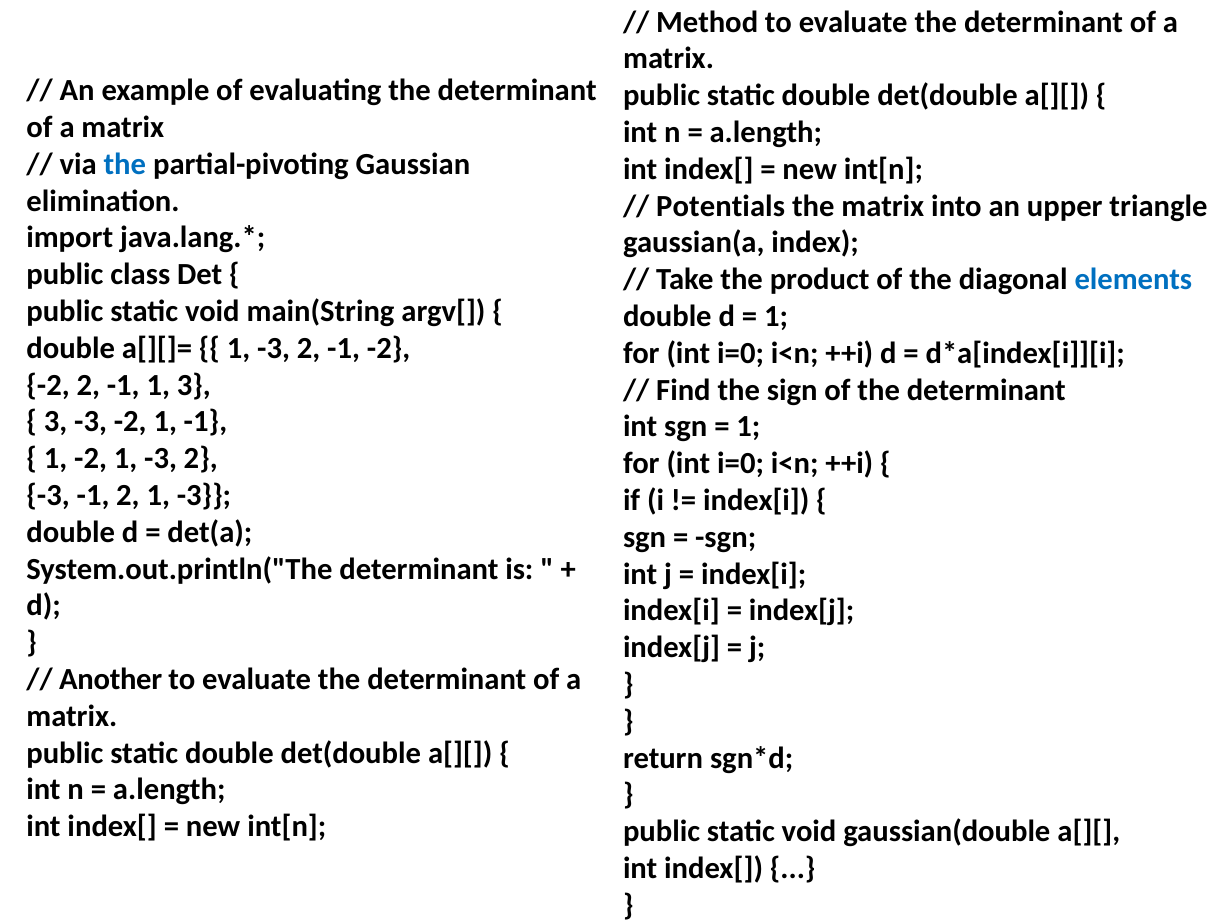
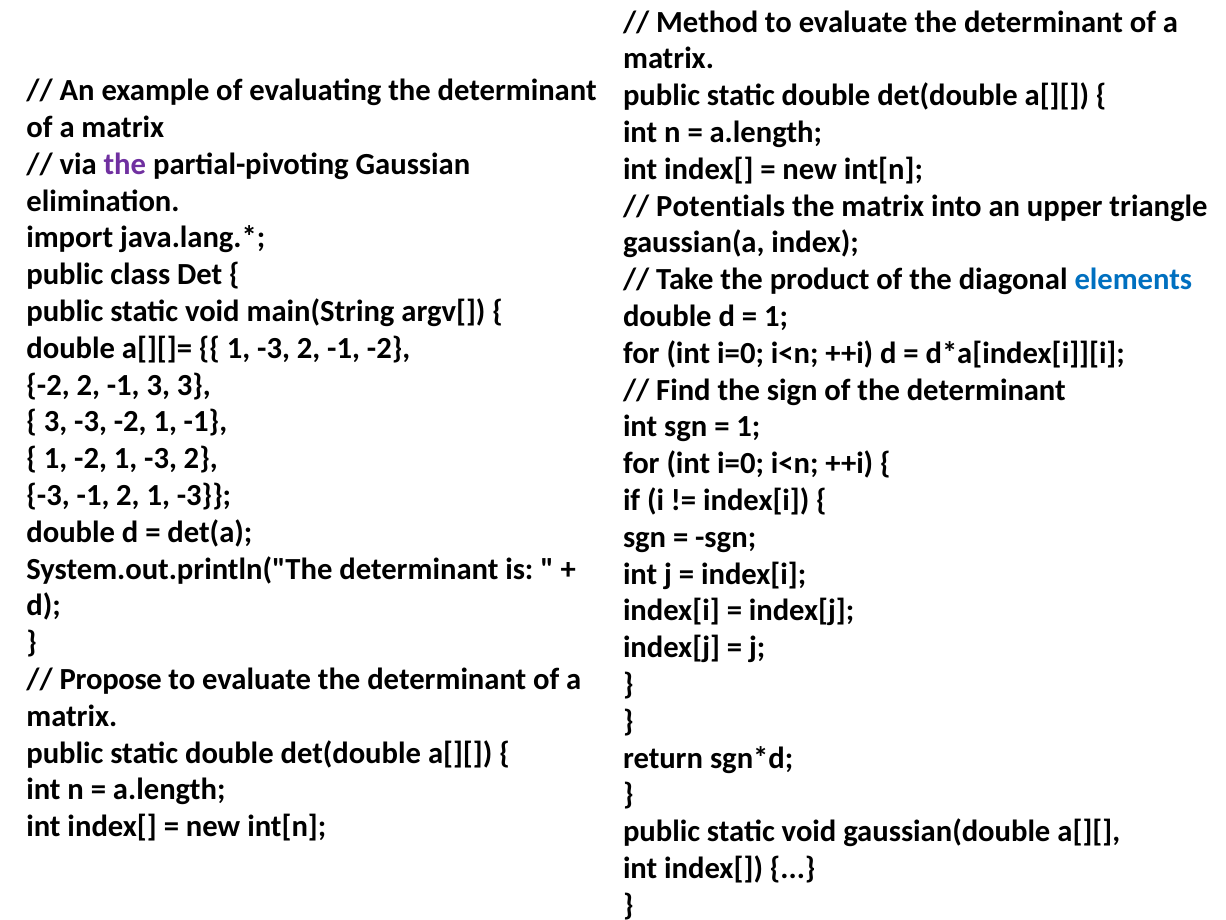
the colour: blue -> purple (125, 164)
-1 1: 1 -> 3 (158, 385)
Another: Another -> Propose (111, 679)
